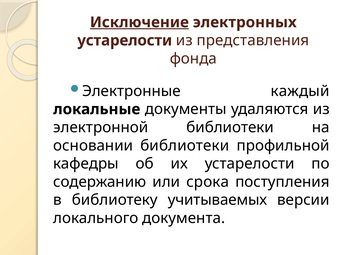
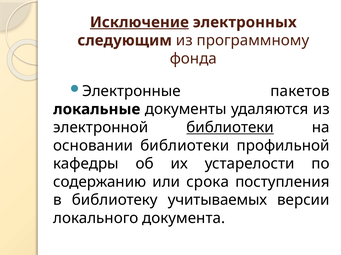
устарелости: устарелости -> следующим (125, 41)
представления: представления -> программному (253, 41)
каждый: каждый -> пакетов (300, 91)
библиотеки underline: none -> present (230, 128)
